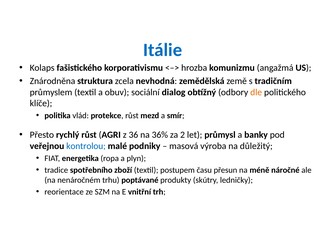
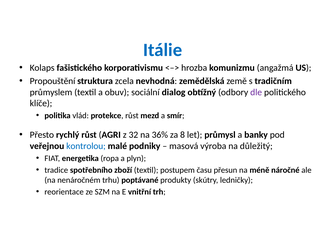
Znárodněna: Znárodněna -> Propouštění (53, 81)
dle colour: orange -> purple (256, 92)
36: 36 -> 32 (133, 135)
2: 2 -> 8 (183, 135)
